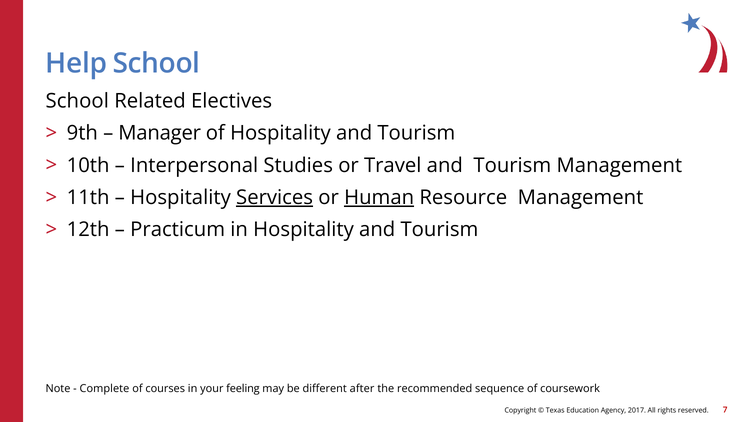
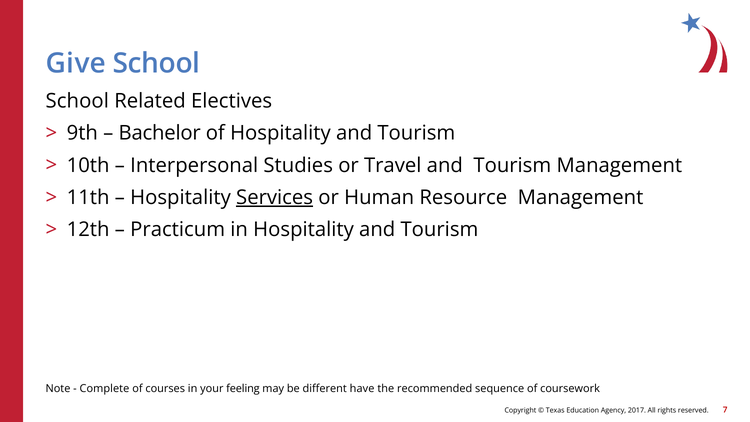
Help: Help -> Give (76, 64)
Manager: Manager -> Bachelor (160, 133)
Human underline: present -> none (379, 198)
after: after -> have (362, 388)
